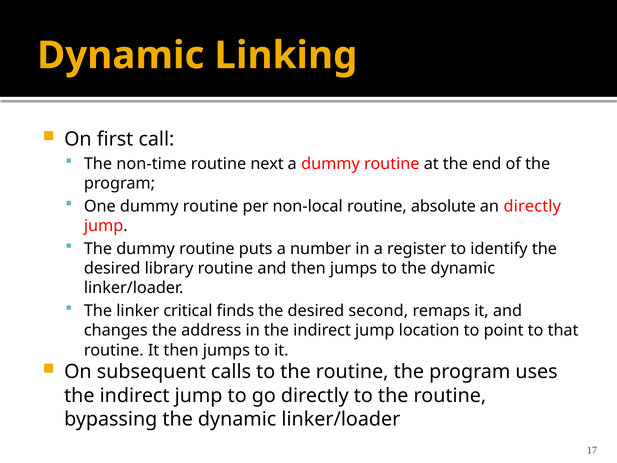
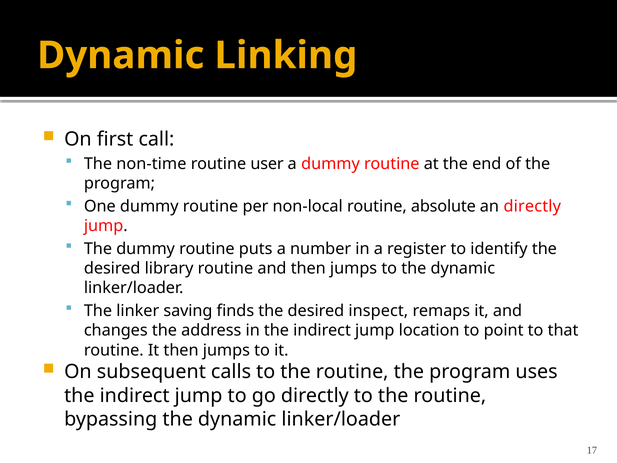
next: next -> user (267, 164)
critical: critical -> saving (188, 311)
second: second -> inspect (378, 311)
